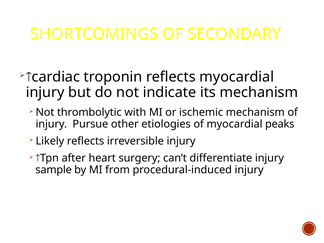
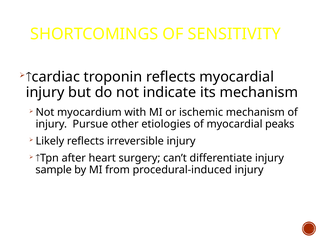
SECONDARY: SECONDARY -> SENSITIVITY (234, 34)
thrombolytic: thrombolytic -> myocardium (89, 112)
